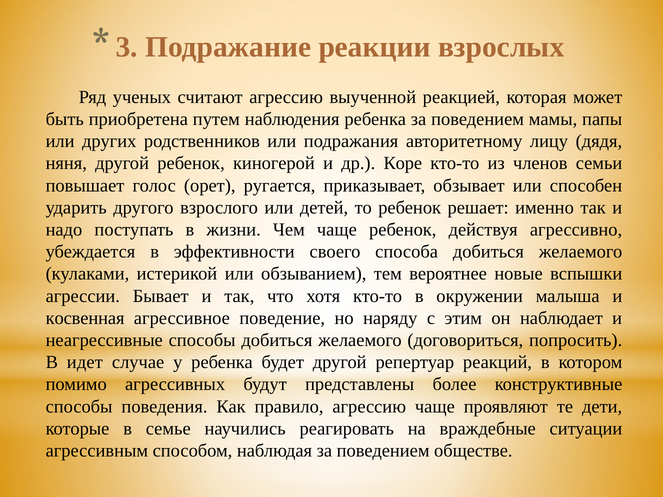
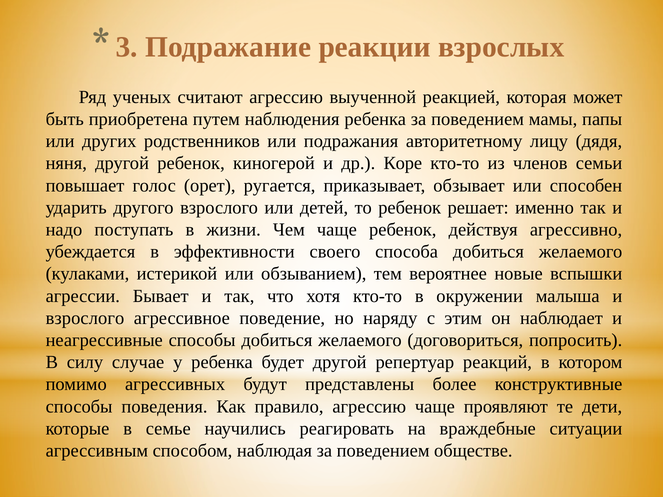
косвенная: косвенная -> взрослого (85, 318)
идет: идет -> силу (85, 362)
